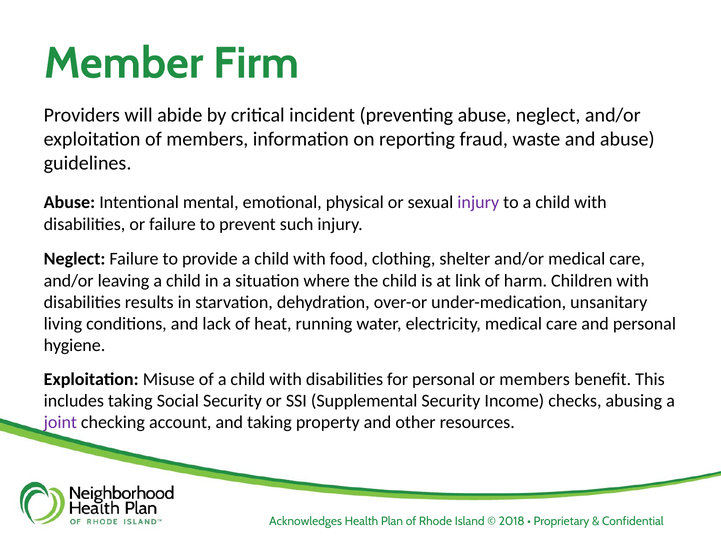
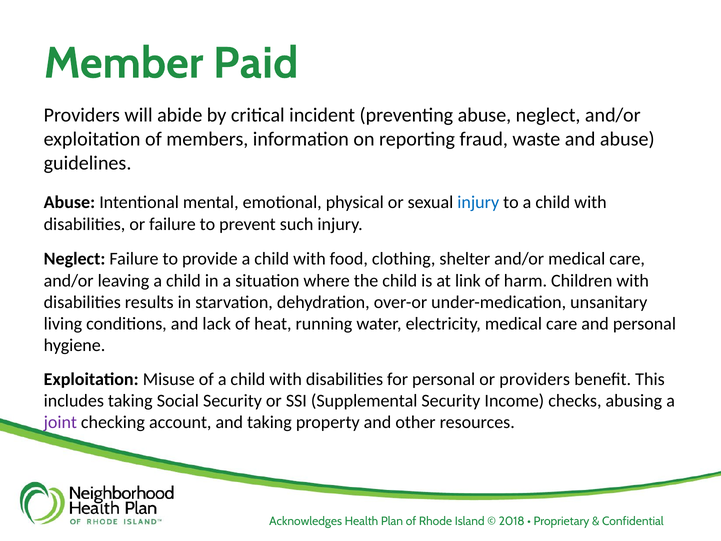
Firm: Firm -> Paid (256, 63)
injury colour: purple -> blue (478, 202)
or members: members -> providers (535, 379)
